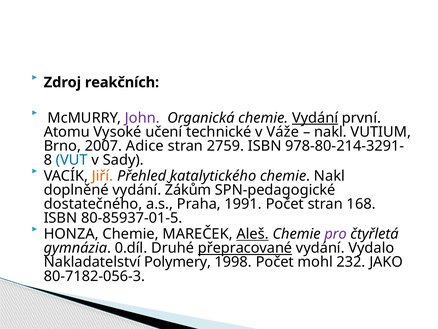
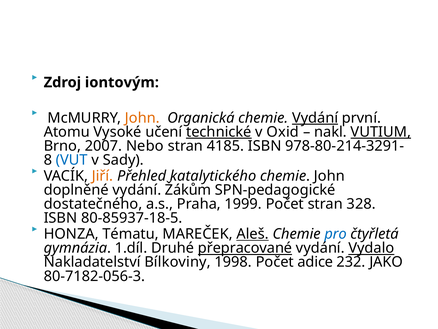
reakčních: reakčních -> iontovým (122, 82)
John colour: purple -> orange (142, 118)
technické underline: none -> present (219, 132)
Váže: Váže -> Oxid (283, 132)
VUTIUM underline: none -> present (381, 132)
Adice: Adice -> Nebo (145, 146)
2759: 2759 -> 4185 (225, 146)
chemie Nakl: Nakl -> John (329, 176)
1991: 1991 -> 1999 (243, 204)
168: 168 -> 328 (361, 204)
80-85937-01-5: 80-85937-01-5 -> 80-85937-18-5 (132, 218)
HONZA Chemie: Chemie -> Tématu (131, 234)
pro colour: purple -> blue (336, 234)
0.díl: 0.díl -> 1.díl (131, 248)
Vydalo underline: none -> present (371, 248)
Polymery: Polymery -> Bílkoviny (178, 262)
mohl: mohl -> adice (315, 262)
